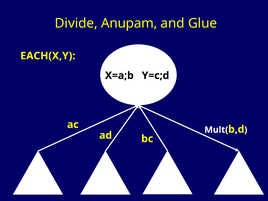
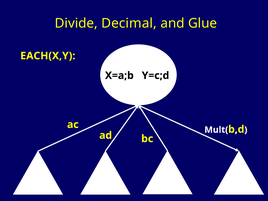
Anupam: Anupam -> Decimal (129, 23)
